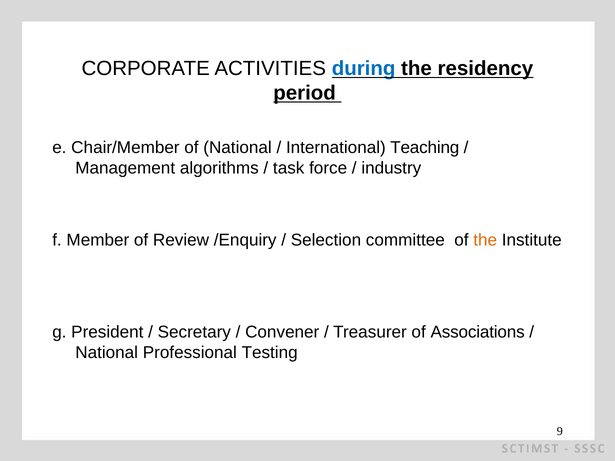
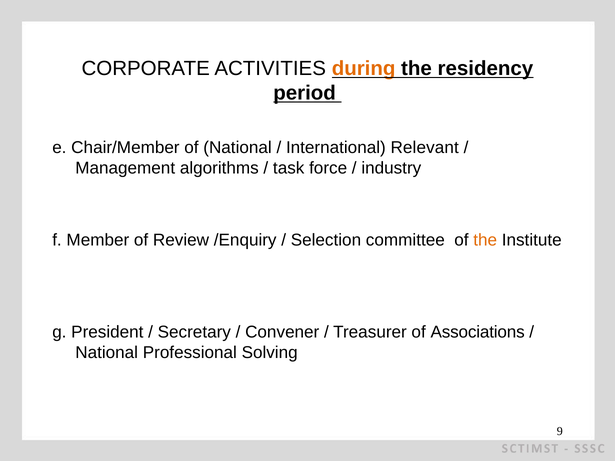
during colour: blue -> orange (364, 69)
Teaching: Teaching -> Relevant (425, 148)
Testing: Testing -> Solving (270, 353)
